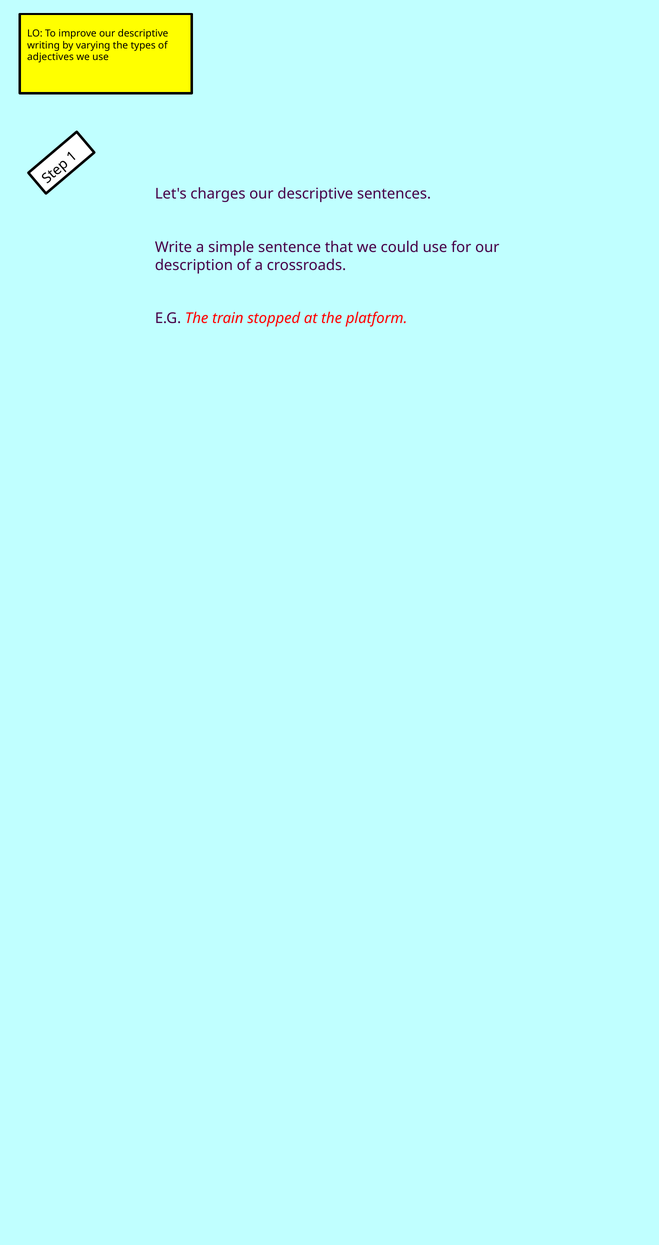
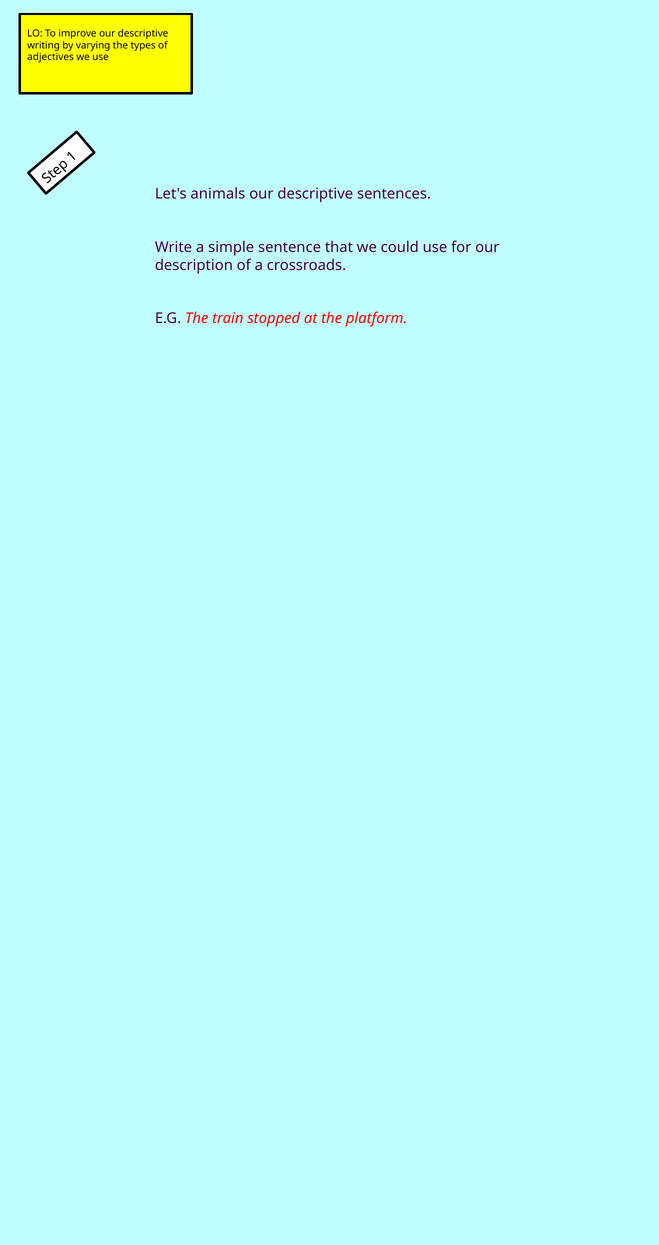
charges: charges -> animals (218, 194)
